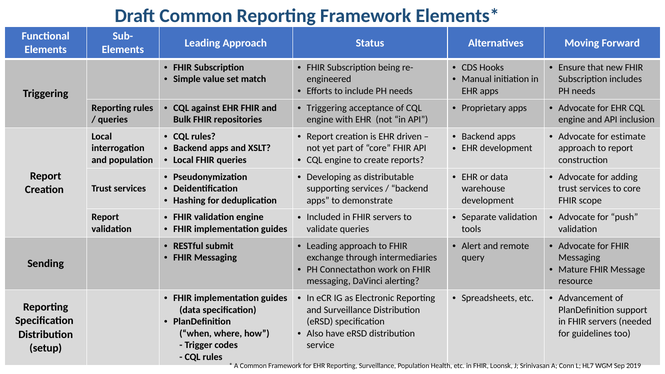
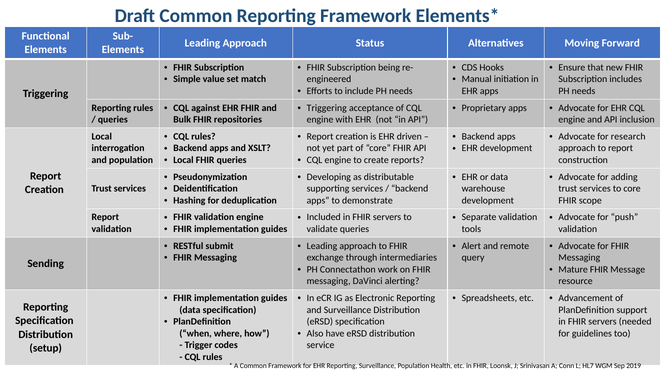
estimate: estimate -> research (628, 136)
